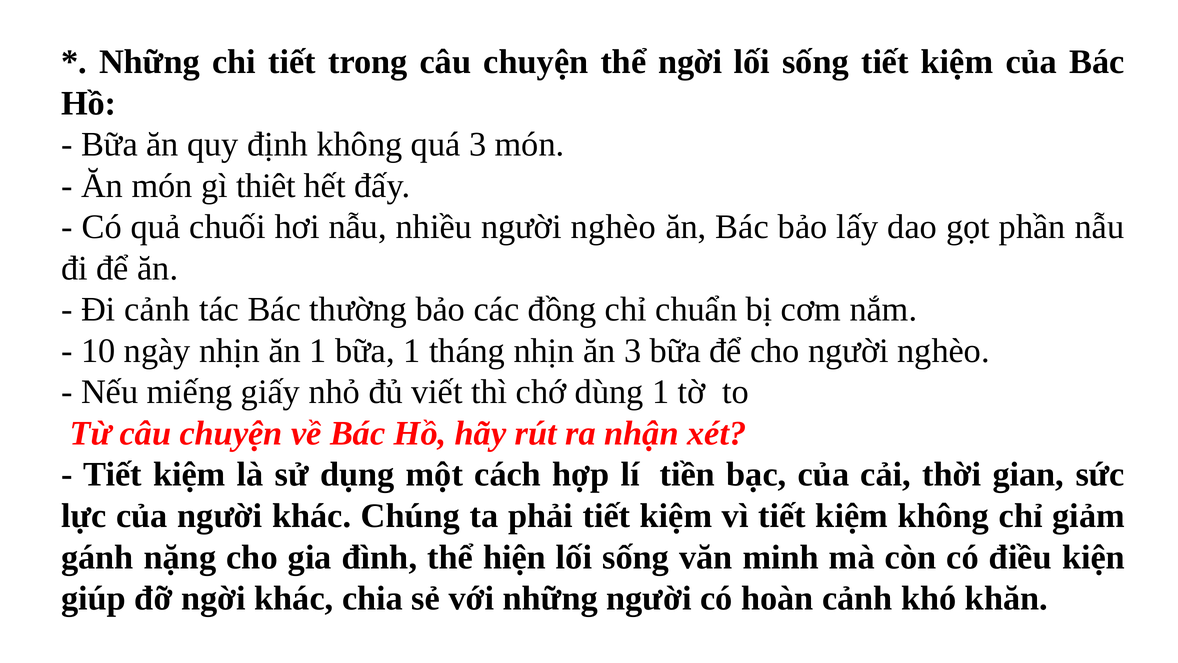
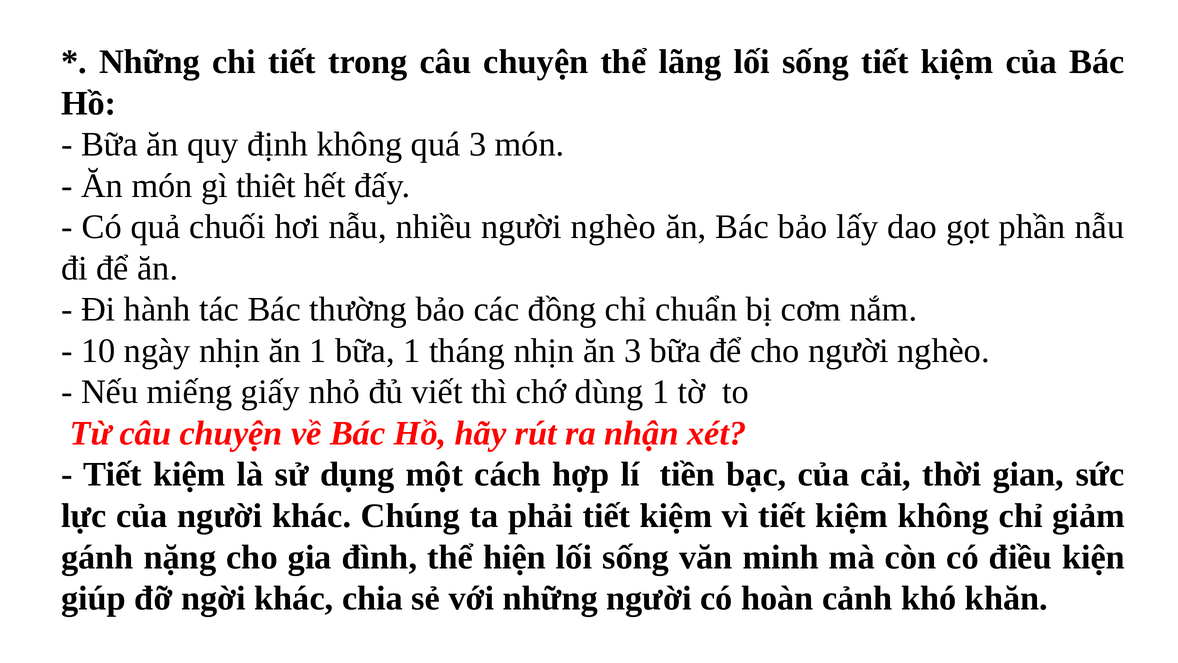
thể ngời: ngời -> lãng (690, 62)
Đi cảnh: cảnh -> hành (157, 309)
